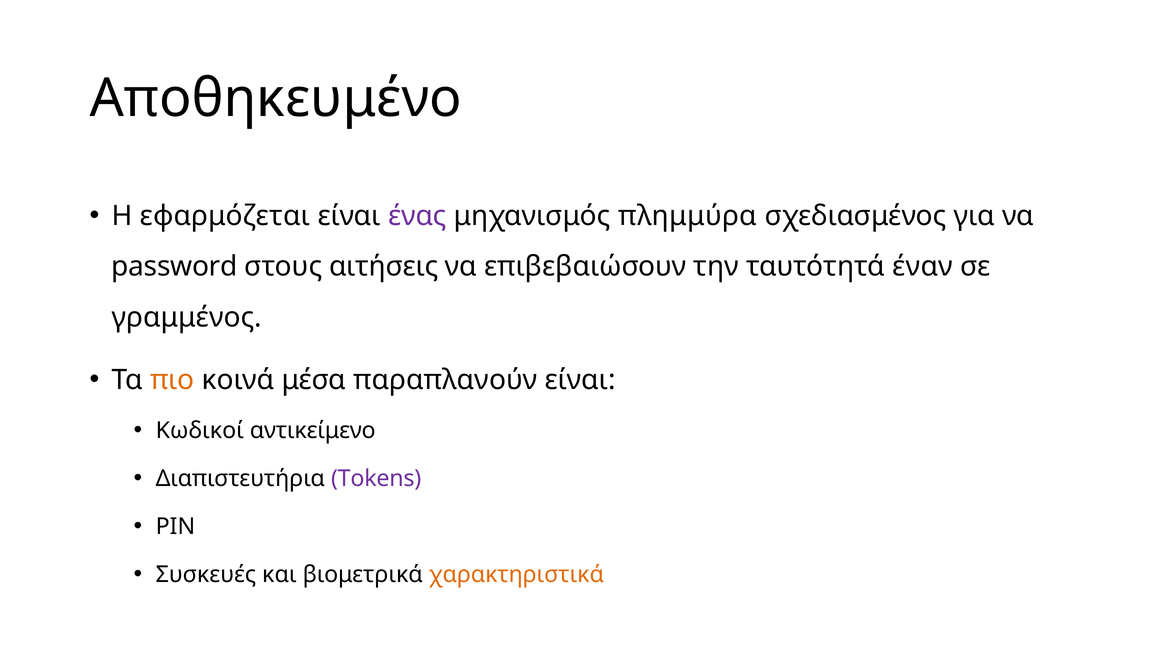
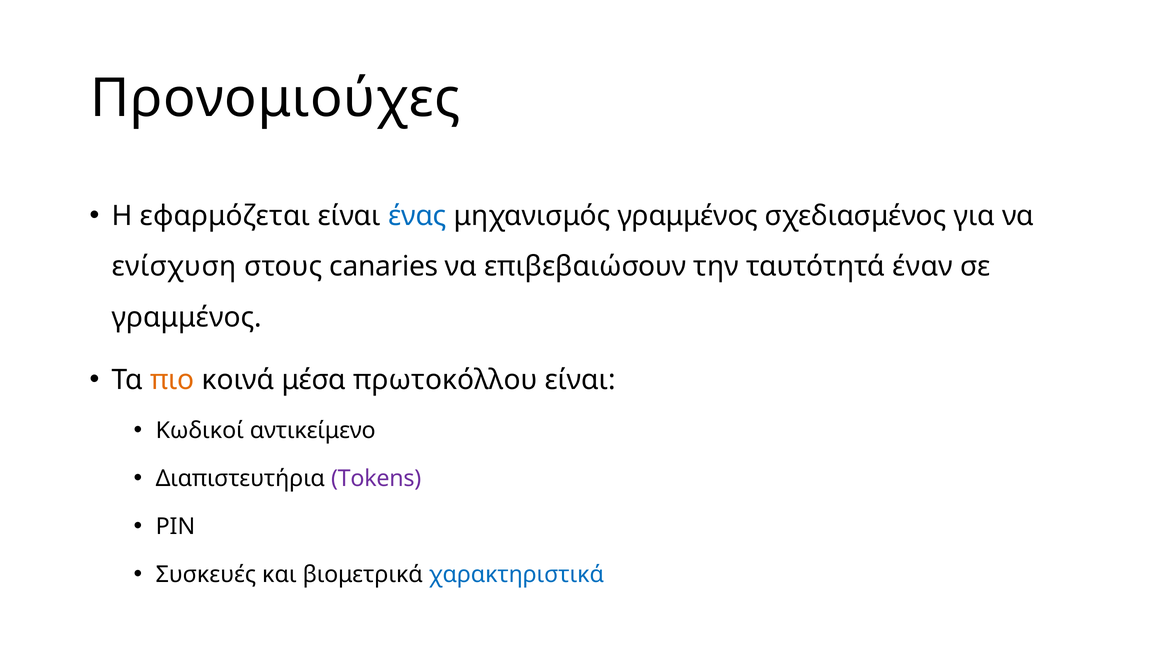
Αποθηκευμένο: Αποθηκευμένο -> Προνομιούχες (275, 99)
ένας colour: purple -> blue (417, 216)
μηχανισμός πλημμύρα: πλημμύρα -> γραμμένος (688, 216)
password: password -> ενίσχυση (174, 267)
αιτήσεις: αιτήσεις -> canaries (384, 267)
παραπλανούν: παραπλανούν -> πρωτοκόλλου (445, 380)
χαρακτηριστικά colour: orange -> blue (516, 575)
